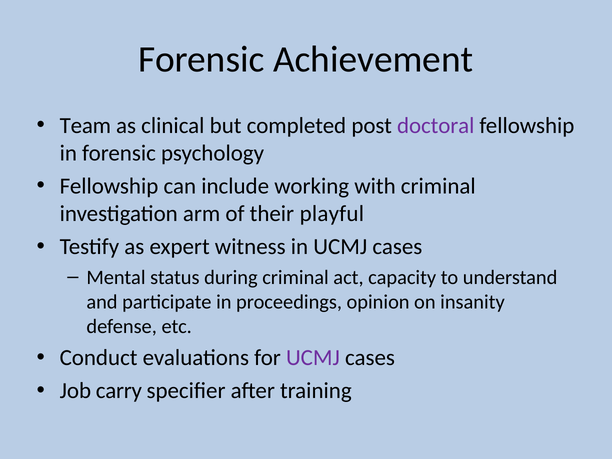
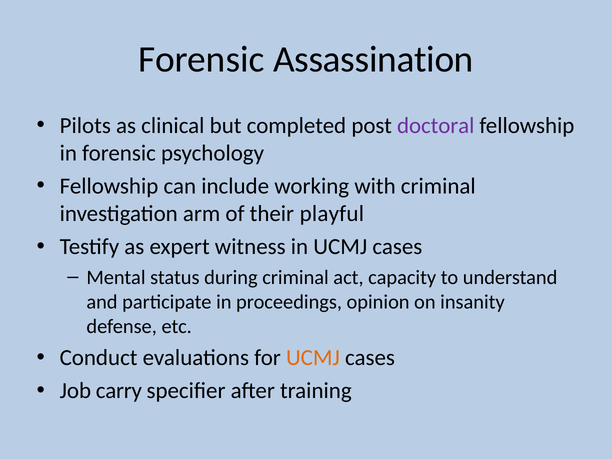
Achievement: Achievement -> Assassination (373, 59)
Team: Team -> Pilots (85, 126)
UCMJ colour: purple -> orange (313, 358)
